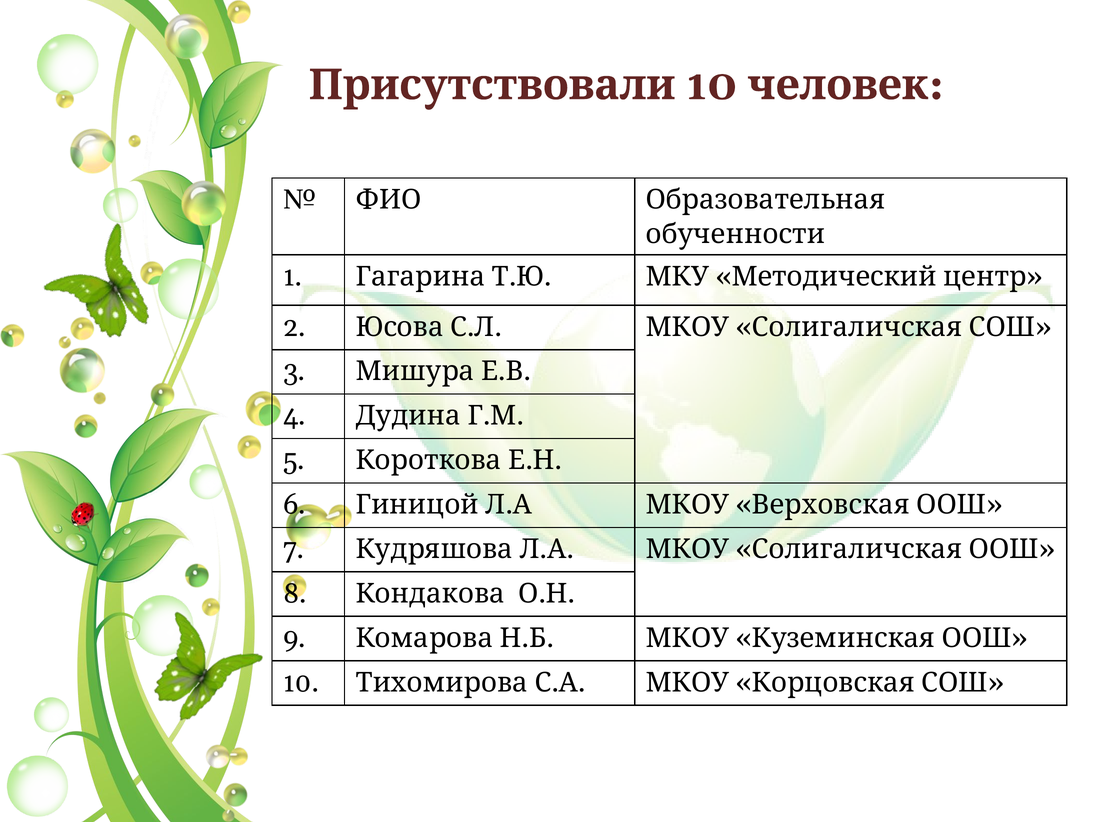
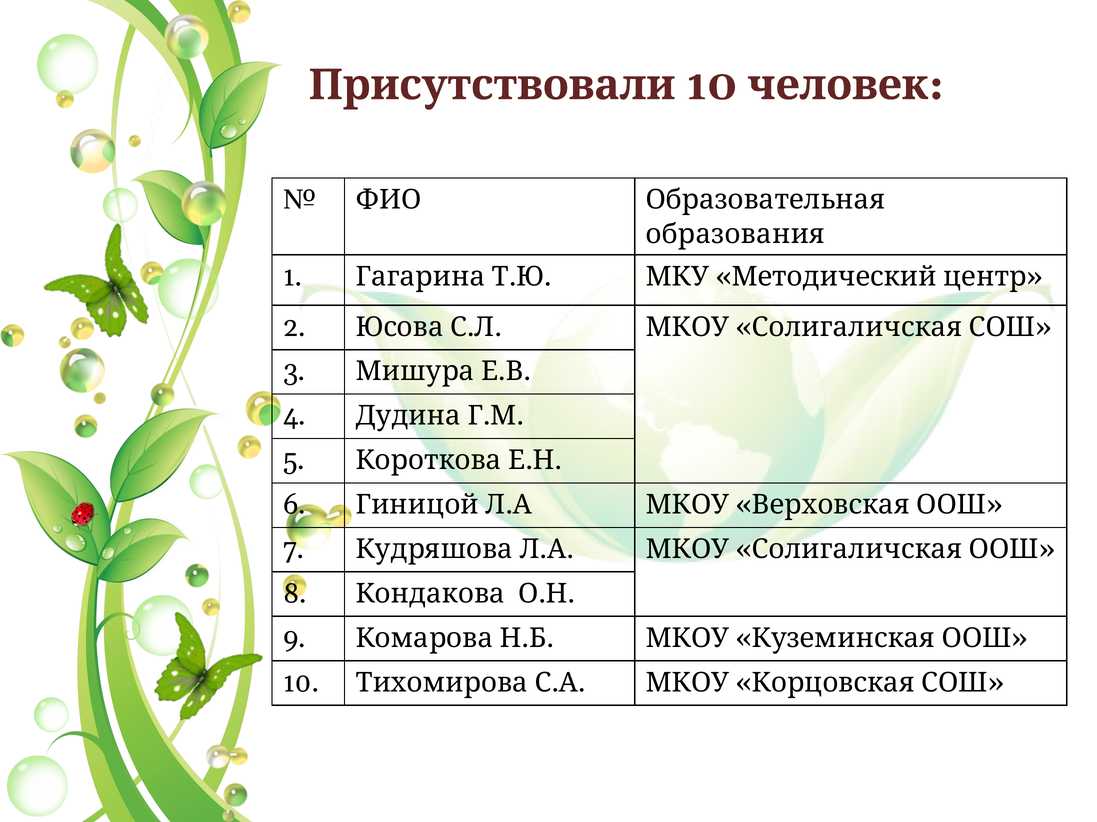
обученности: обученности -> образования (735, 235)
